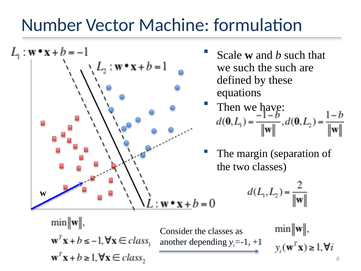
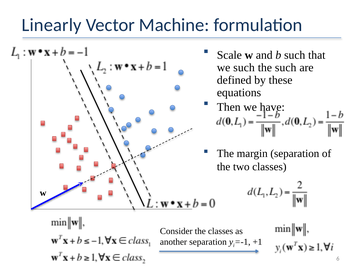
Number: Number -> Linearly (52, 25)
another depending: depending -> separation (208, 242)
